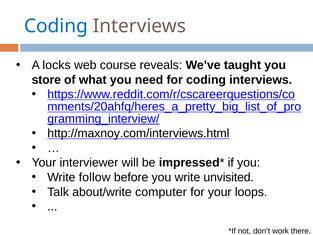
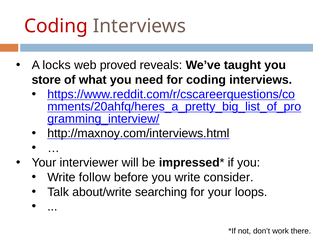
Coding colour: blue -> red (56, 26)
course: course -> proved (118, 65)
unvisited: unvisited -> consider (229, 177)
computer: computer -> searching (161, 192)
